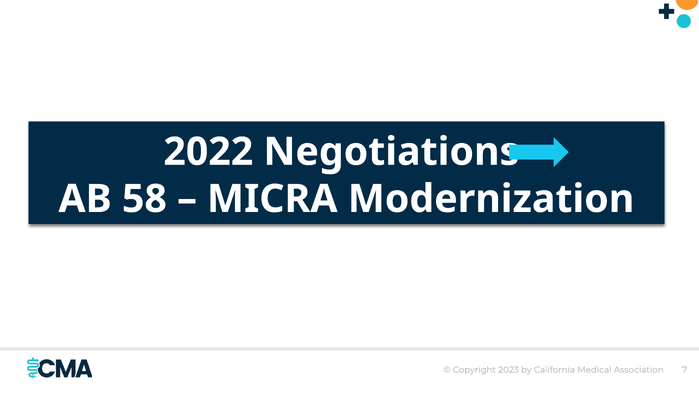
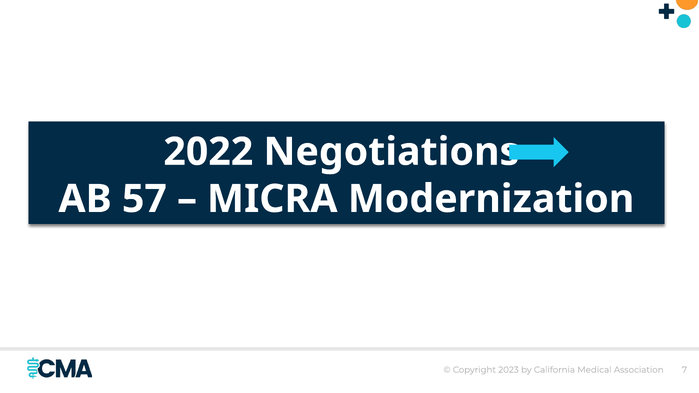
58: 58 -> 57 (144, 199)
